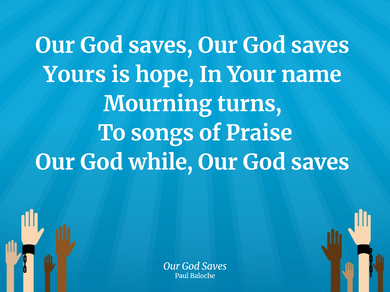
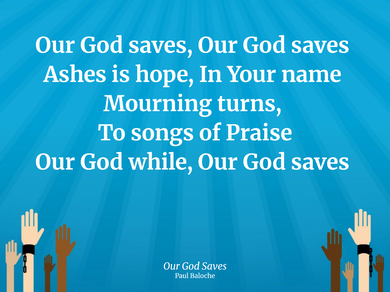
Yours: Yours -> Ashes (75, 75)
